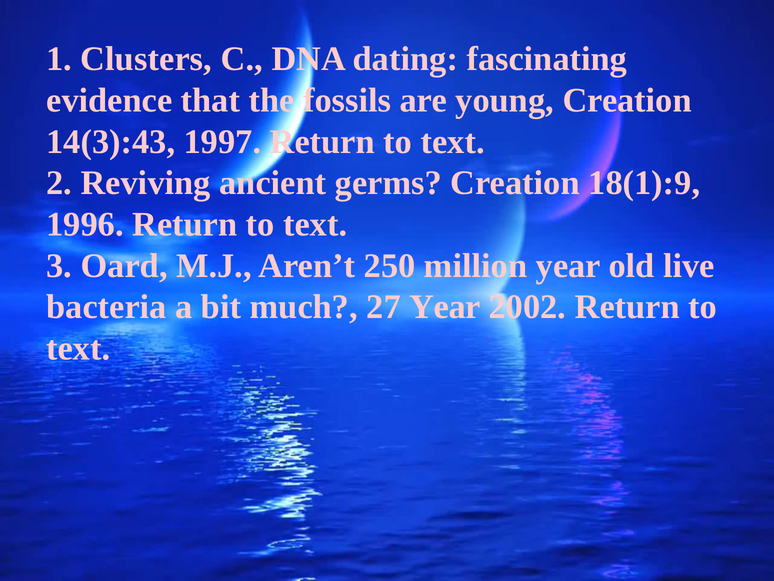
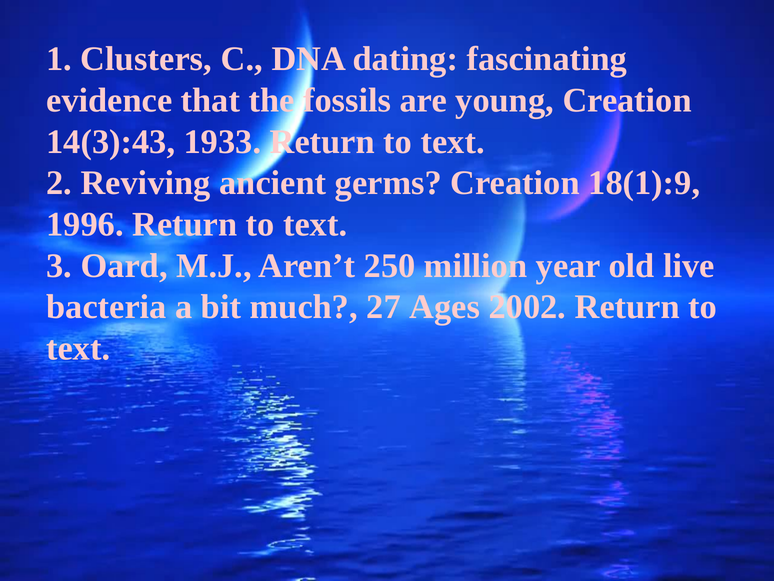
1997: 1997 -> 1933 (222, 142)
27 Year: Year -> Ages (445, 307)
